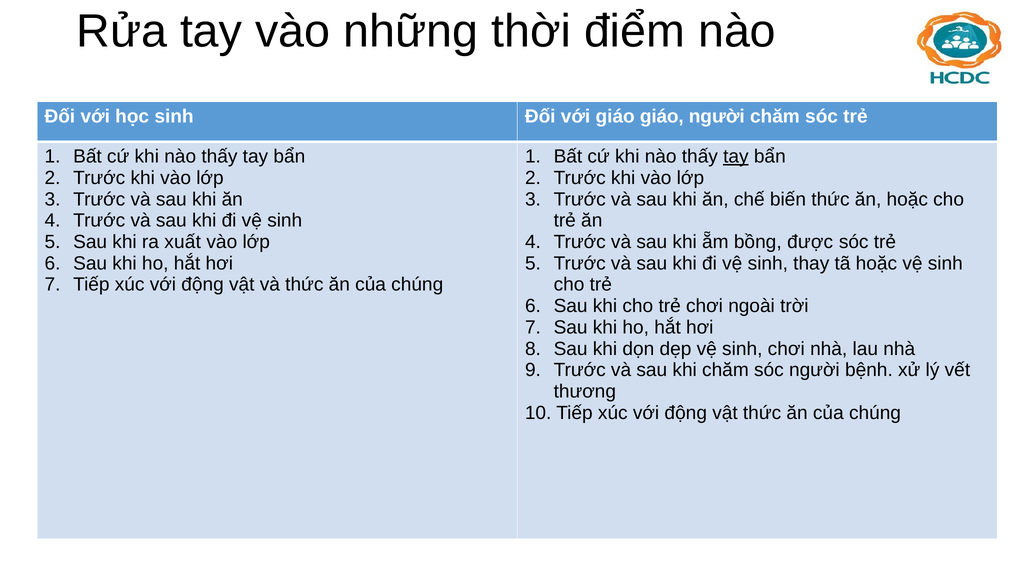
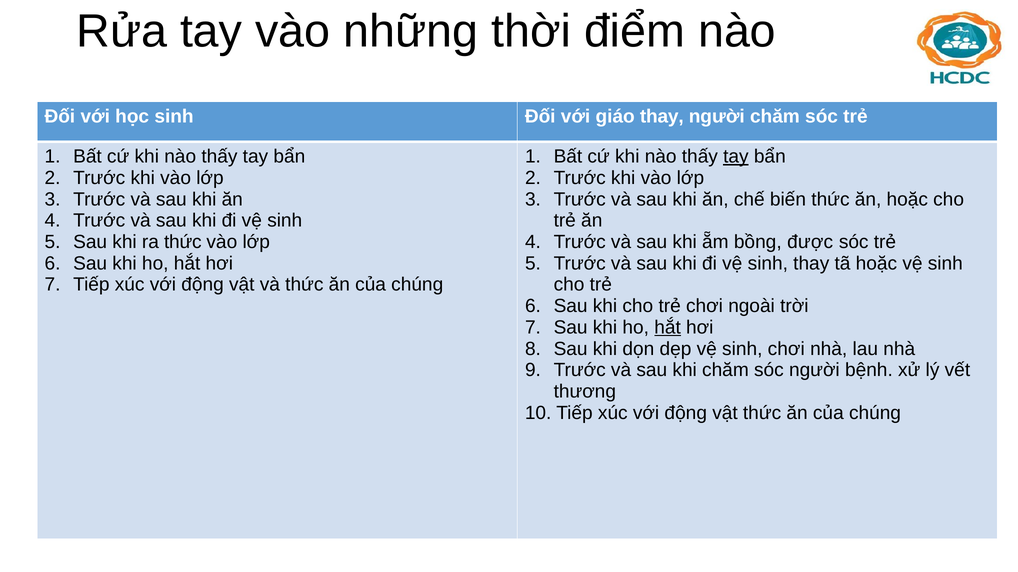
giáo giáo: giáo -> thay (662, 116)
ra xuất: xuất -> thức (183, 242)
hắt underline: none -> present (668, 328)
